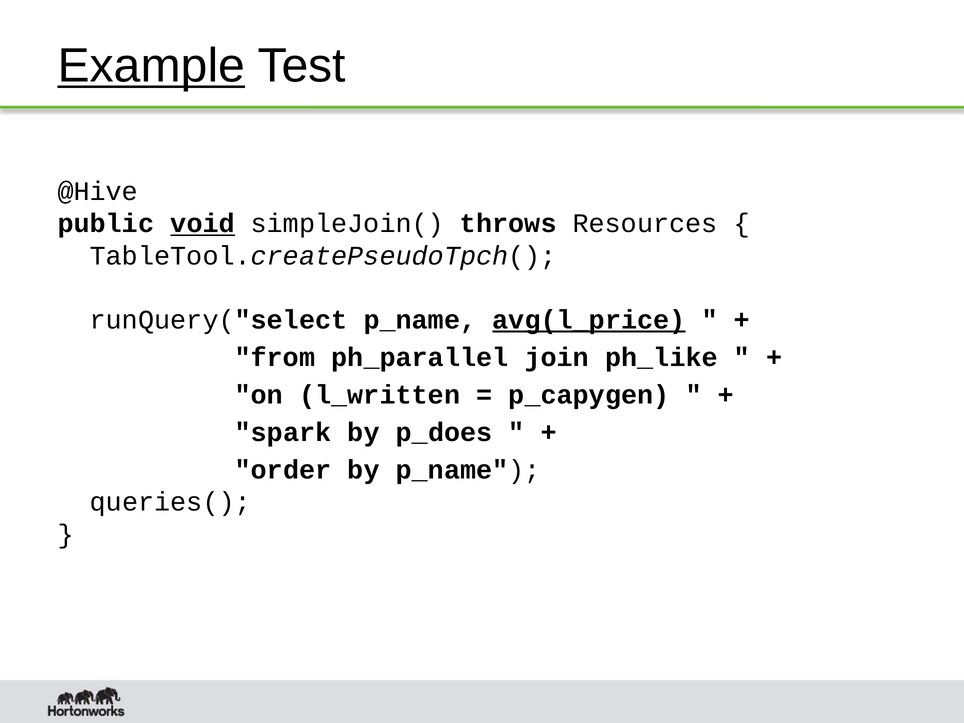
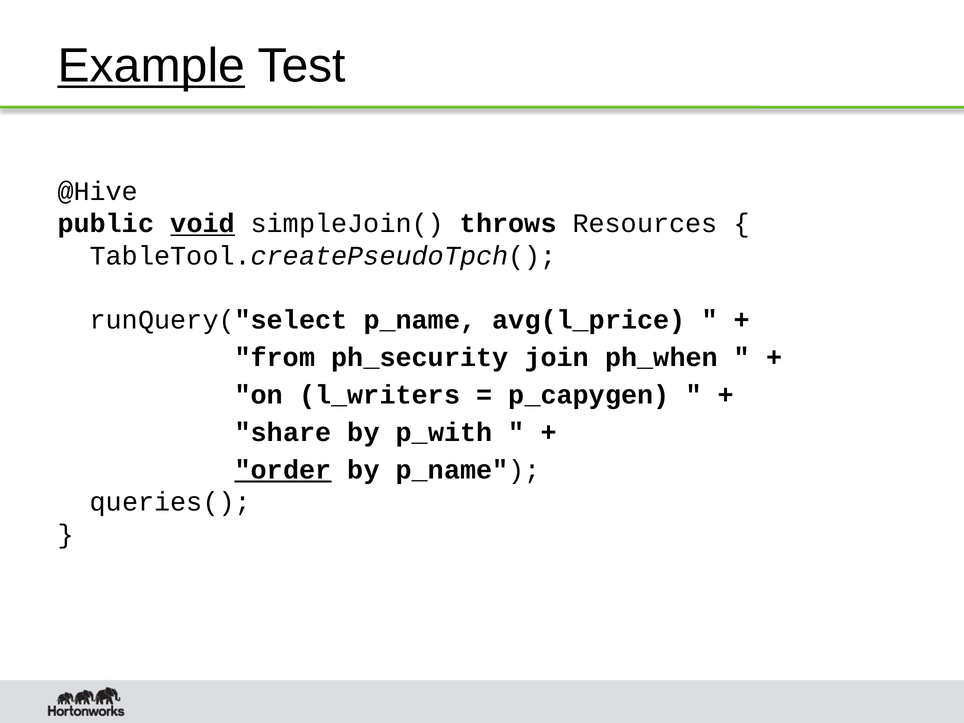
avg(l_price underline: present -> none (589, 320)
ph_parallel: ph_parallel -> ph_security (420, 357)
ph_like: ph_like -> ph_when (661, 357)
l_written: l_written -> l_writers (380, 395)
spark: spark -> share (283, 432)
p_does: p_does -> p_with (444, 432)
order underline: none -> present (283, 470)
